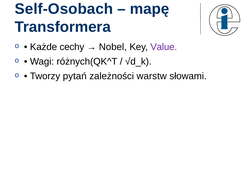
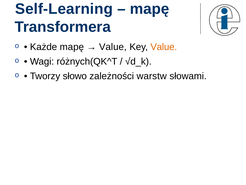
Self-Osobach: Self-Osobach -> Self-Learning (64, 9)
Każde cechy: cechy -> mapę (72, 47)
Nobel: Nobel -> Value (113, 47)
Value colour: purple -> orange (164, 47)
pytań: pytań -> słowo (75, 76)
